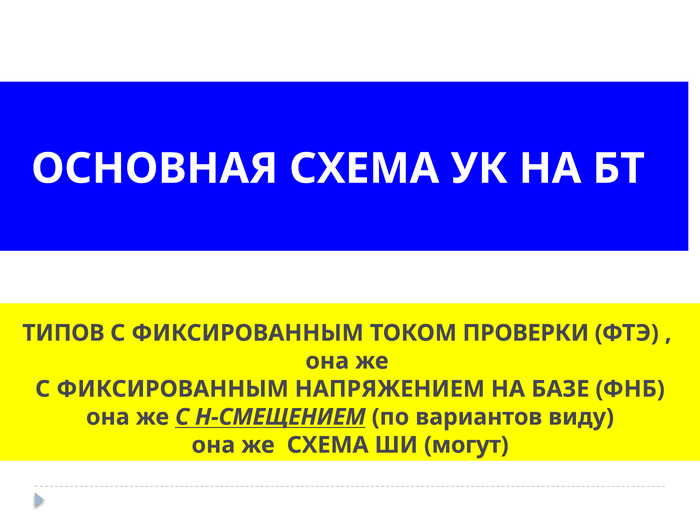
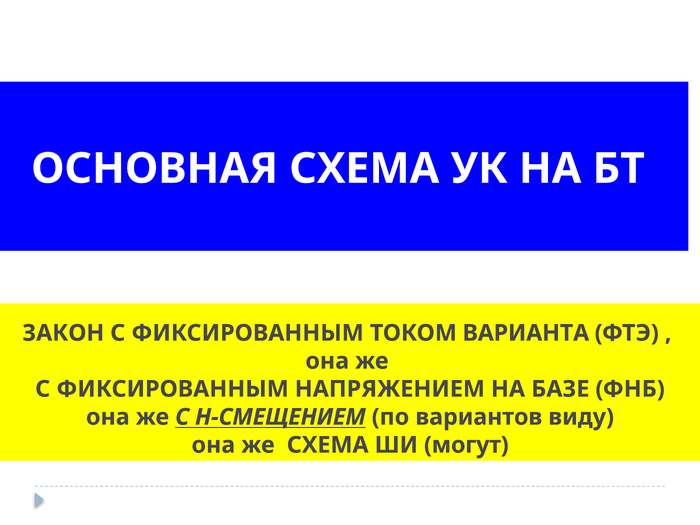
ТИПОВ: ТИПОВ -> ЗАКОН (63, 333)
ПРОВЕРКИ: ПРОВЕРКИ -> ВАРИАНТА (526, 333)
